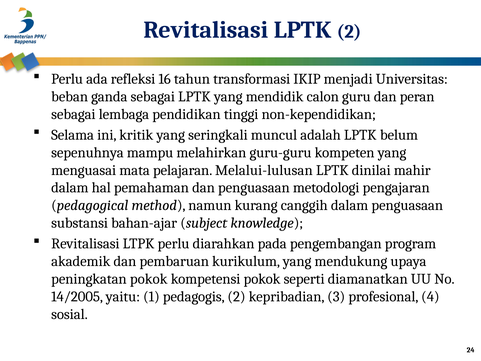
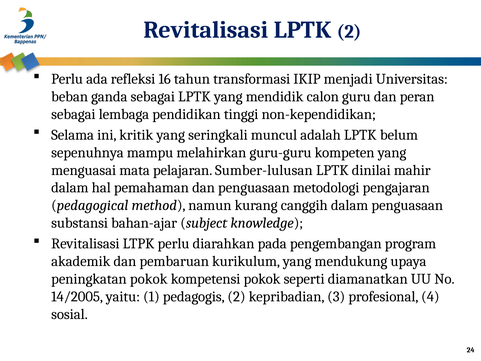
Melalui-lulusan: Melalui-lulusan -> Sumber-lulusan (264, 170)
